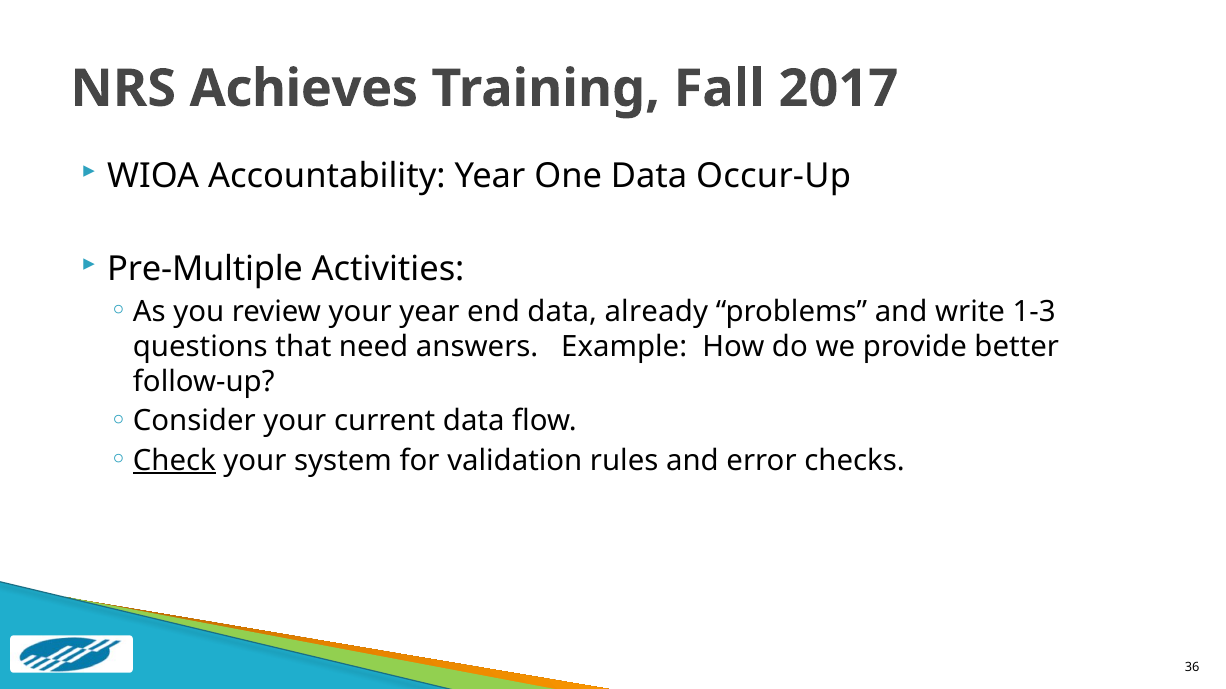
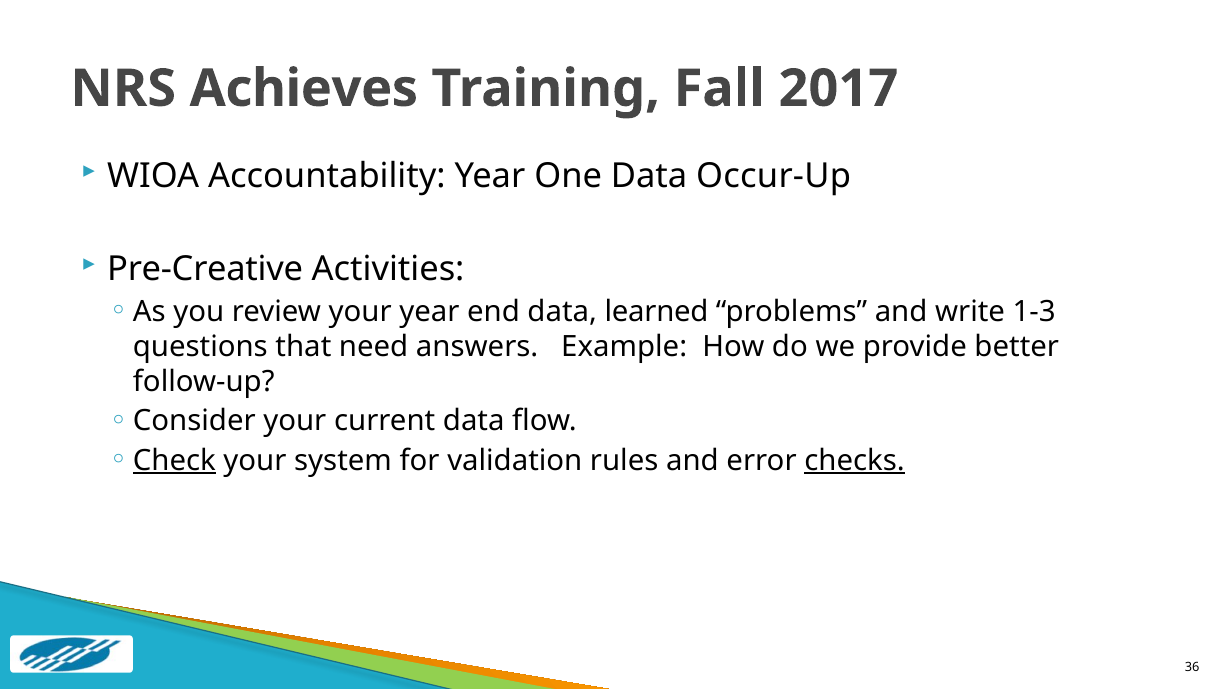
Pre-Multiple: Pre-Multiple -> Pre-Creative (205, 270)
already: already -> learned (657, 312)
checks underline: none -> present (855, 461)
